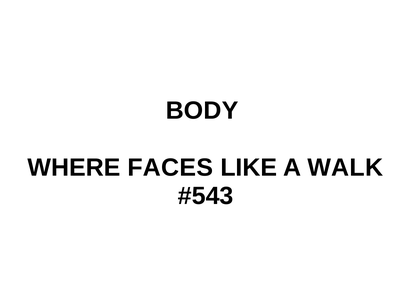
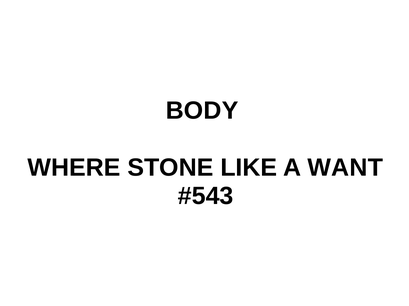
FACES: FACES -> STONE (170, 168)
WALK: WALK -> WANT (345, 168)
